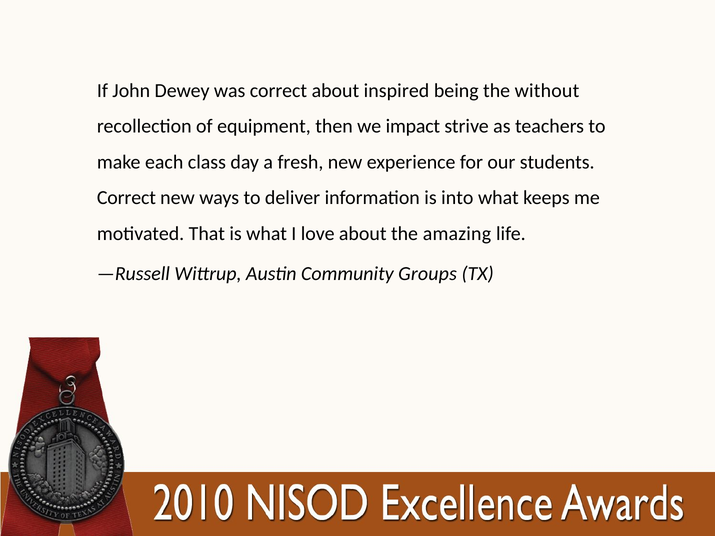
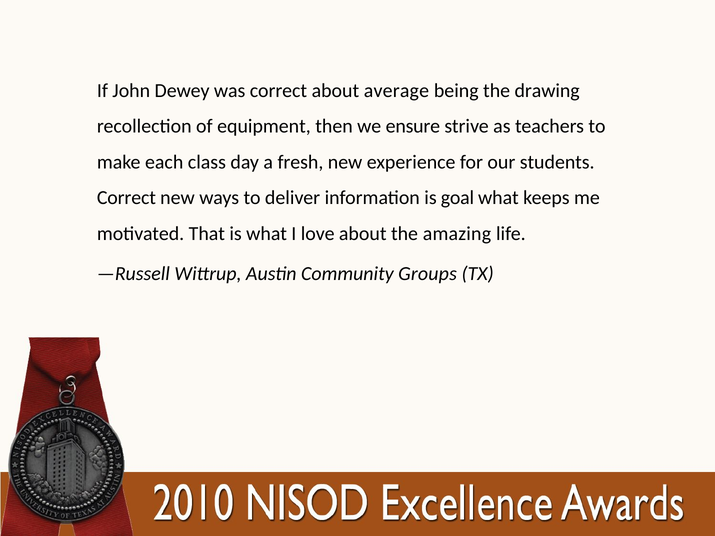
inspired: inspired -> average (396, 91)
without: without -> drawing (547, 91)
impact: impact -> ensure (413, 126)
into: into -> goal (457, 198)
